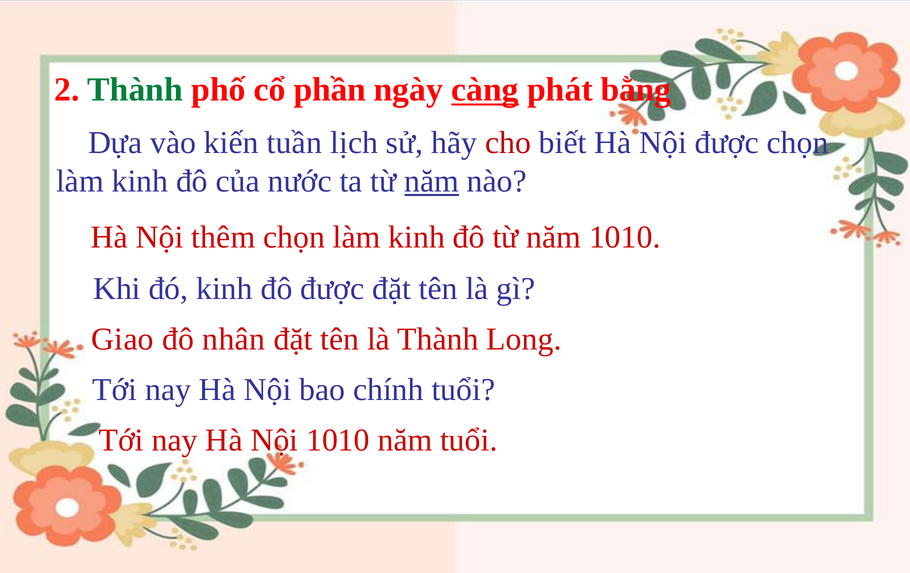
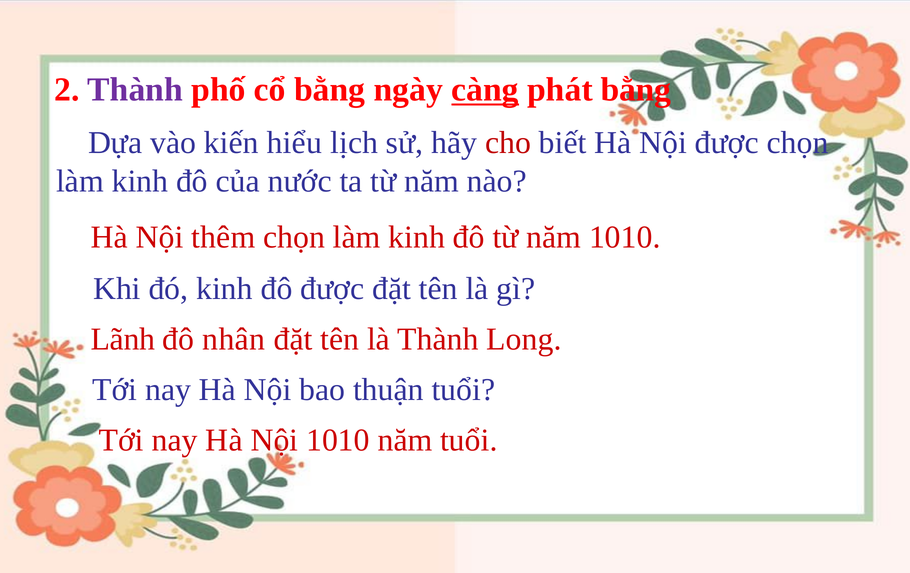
Thành colour: green -> purple (135, 90)
cổ phần: phần -> bằng (330, 90)
tuần: tuần -> hiểu (294, 143)
năm underline: present -> none (432, 181)
Giao: Giao -> Lãnh (123, 339)
chính: chính -> thuận (388, 390)
